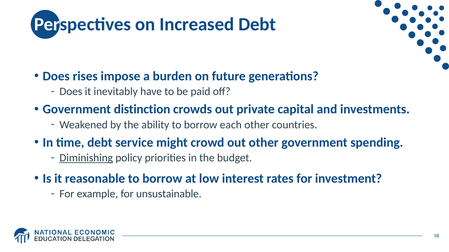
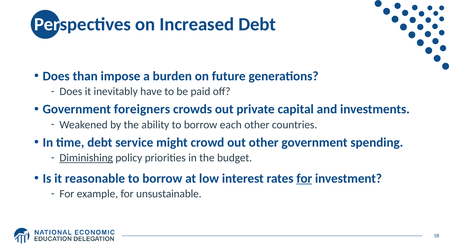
rises: rises -> than (85, 76)
distinction: distinction -> foreigners (142, 110)
for underline: none -> present (304, 179)
